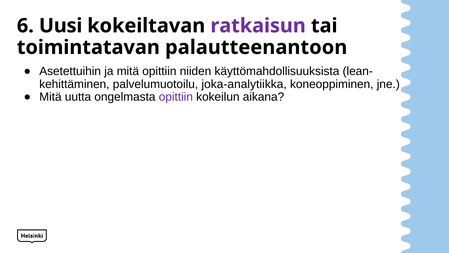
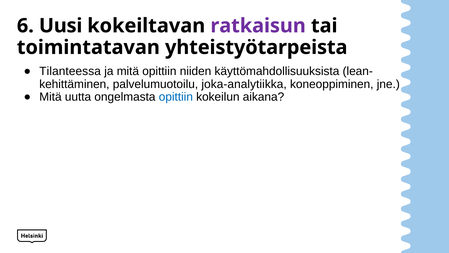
palautteenantoon: palautteenantoon -> yhteistyötarpeista (256, 47)
Asetettuihin: Asetettuihin -> Tilanteessa (70, 71)
opittiin colour: purple -> blue (176, 97)
